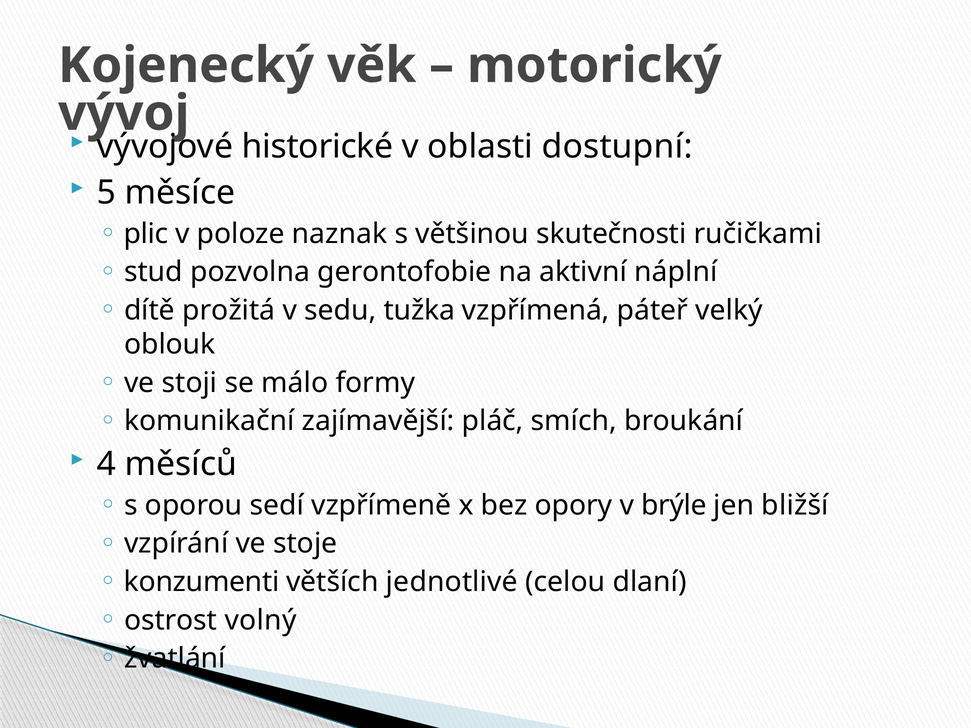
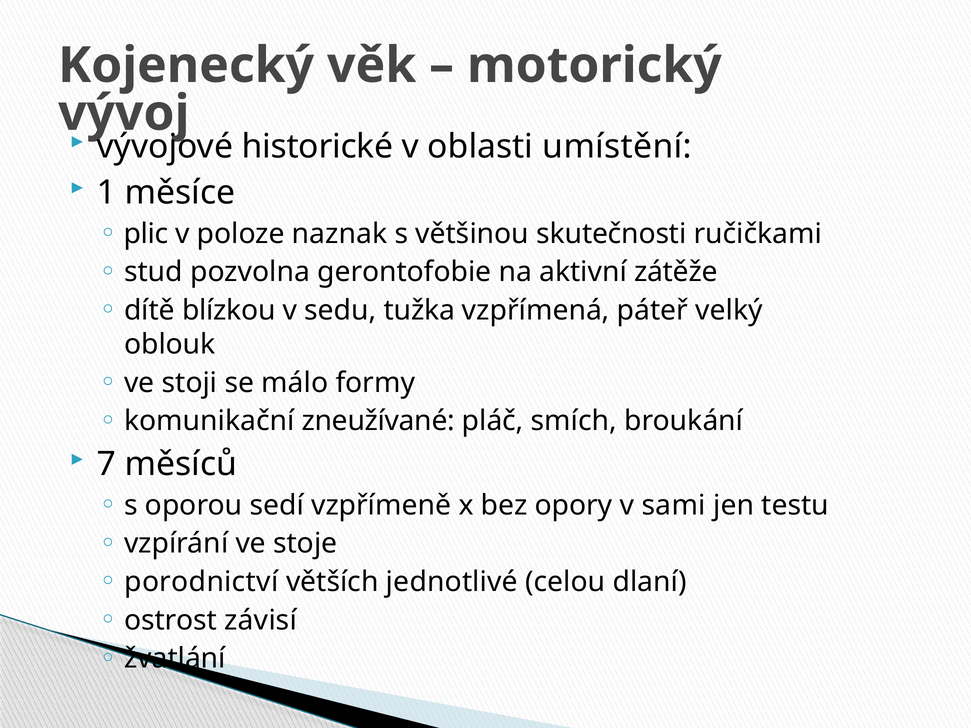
dostupní: dostupní -> umístění (617, 147)
5: 5 -> 1 (107, 193)
náplní: náplní -> zátěže (676, 272)
prožitá: prožitá -> blízkou (229, 311)
zajímavější: zajímavější -> zneužívané (378, 421)
4: 4 -> 7 (107, 464)
brýle: brýle -> sami (674, 505)
bližší: bližší -> testu (795, 505)
konzumenti: konzumenti -> porodnictví (201, 582)
volný: volný -> závisí (261, 620)
